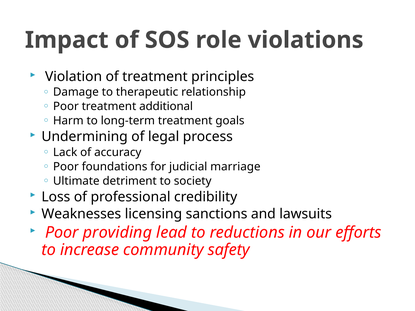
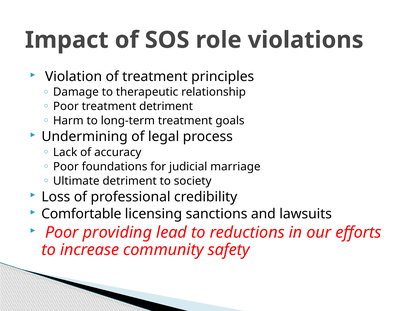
treatment additional: additional -> detriment (166, 107)
Weaknesses: Weaknesses -> Comfortable (81, 214)
